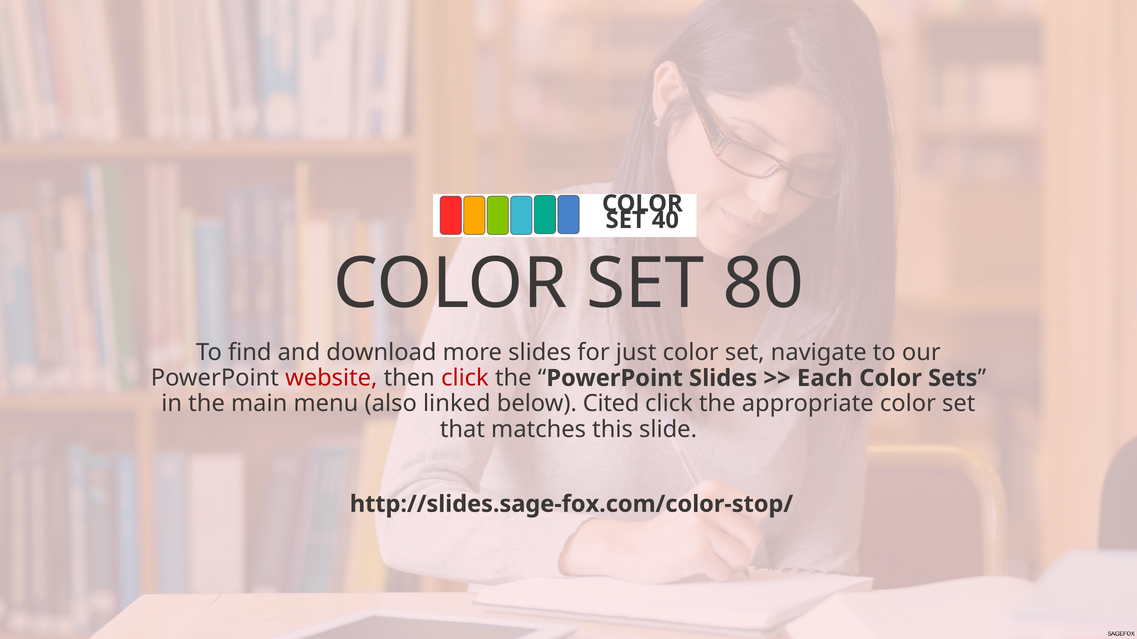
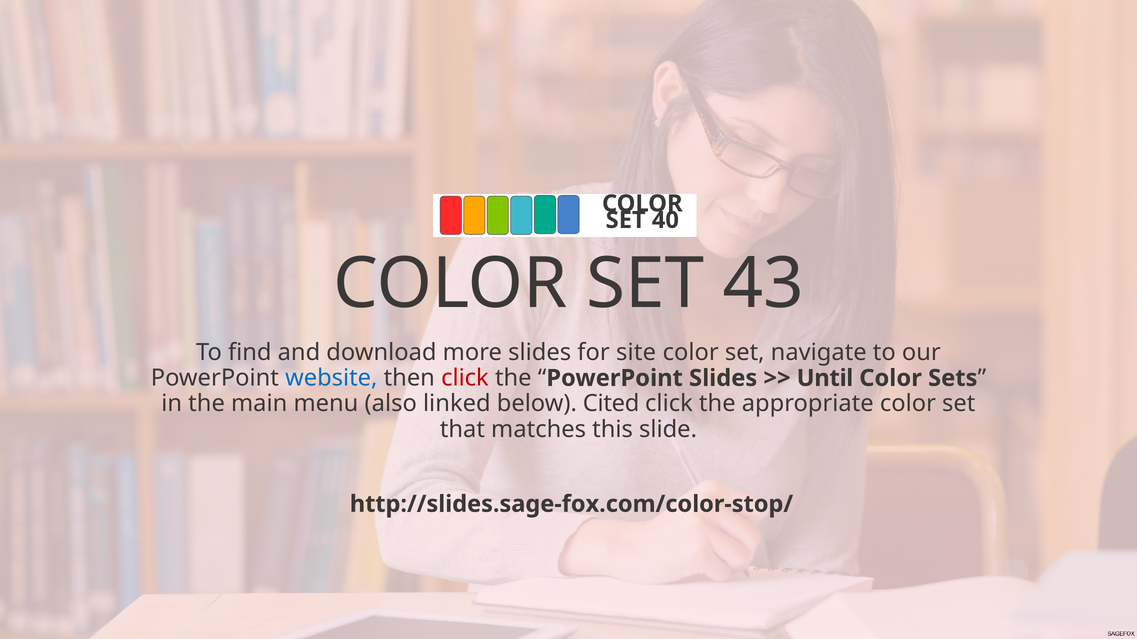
80: 80 -> 43 (763, 284)
just: just -> site (636, 353)
website colour: red -> blue (331, 378)
Each: Each -> Until (825, 378)
